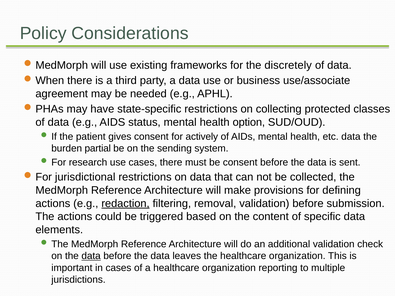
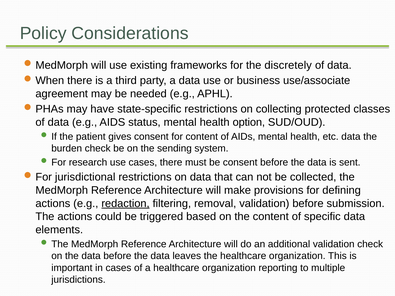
for actively: actively -> content (202, 137)
burden partial: partial -> check (98, 149)
data underline: present -> none (91, 256)
